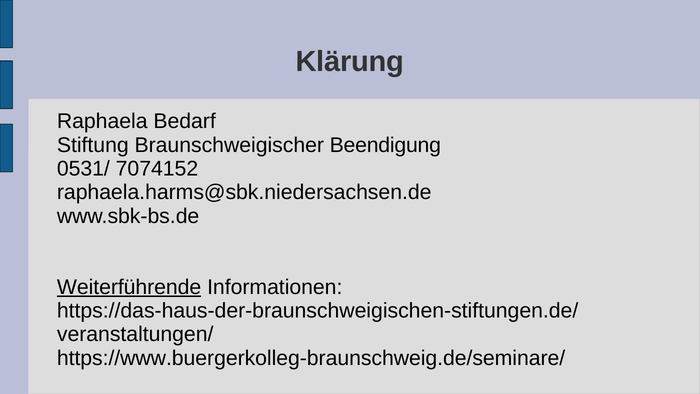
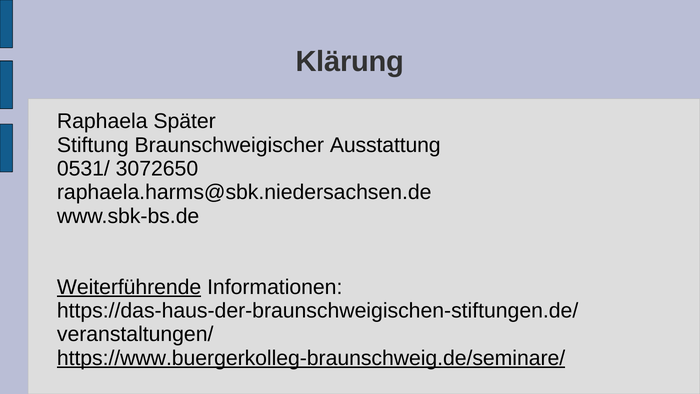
Bedarf: Bedarf -> Später (185, 121)
Beendigung: Beendigung -> Ausstattung (385, 145)
7074152: 7074152 -> 3072650 (157, 169)
https://www.buergerkolleg-braunschweig.de/seminare/ underline: none -> present (311, 358)
